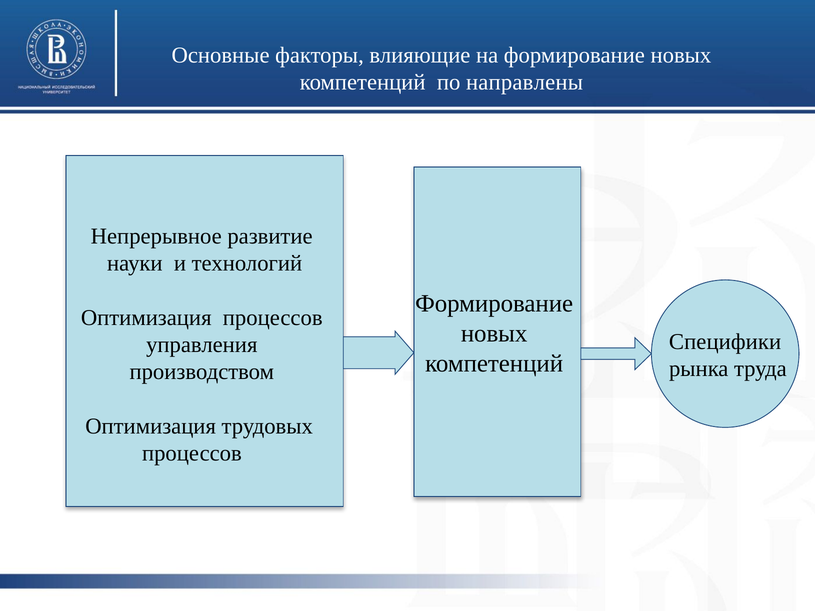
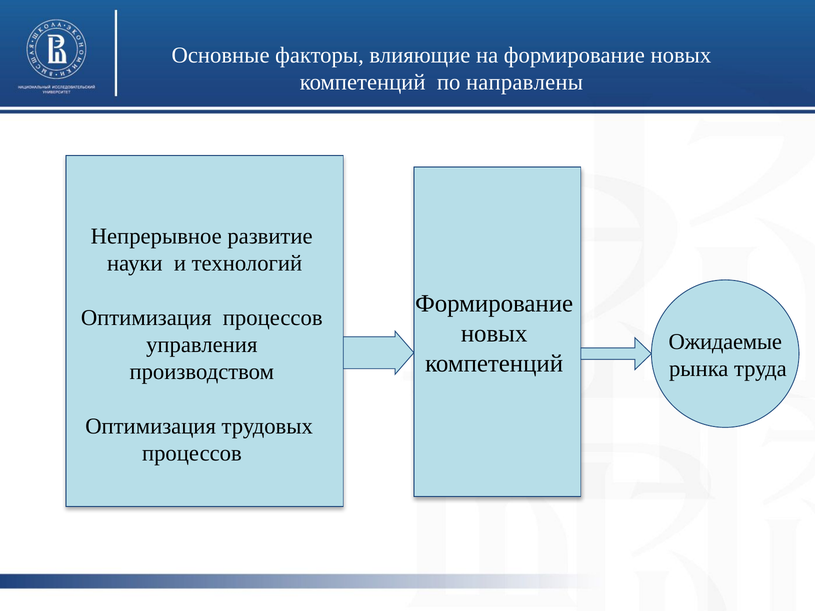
Специфики: Специфики -> Ожидаемые (725, 342)
